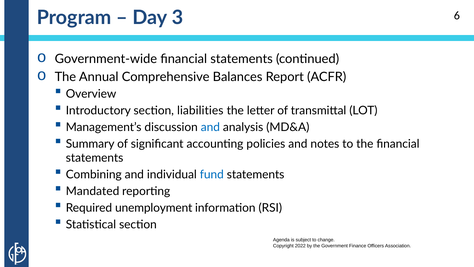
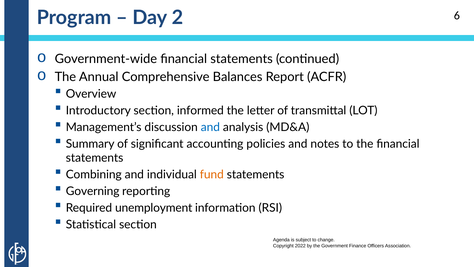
3: 3 -> 2 (177, 18)
liabilities: liabilities -> informed (200, 110)
fund colour: blue -> orange (212, 174)
Mandated: Mandated -> Governing (93, 191)
